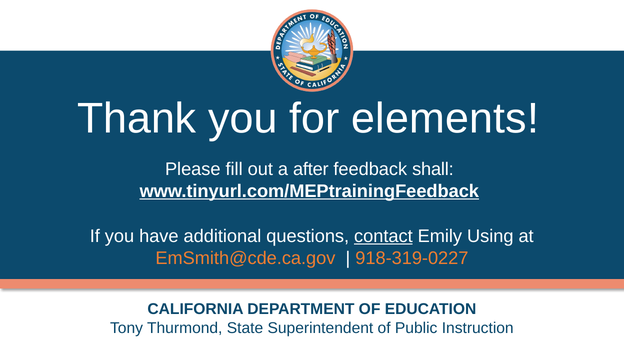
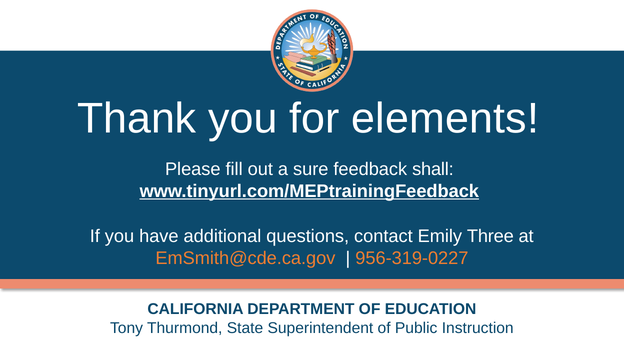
after: after -> sure (311, 169)
contact underline: present -> none (383, 236)
Using: Using -> Three (490, 236)
918-319-0227: 918-319-0227 -> 956-319-0227 (412, 258)
